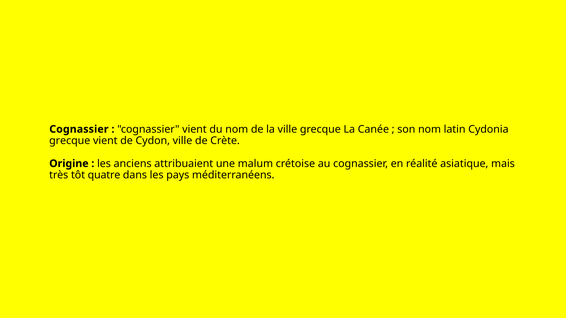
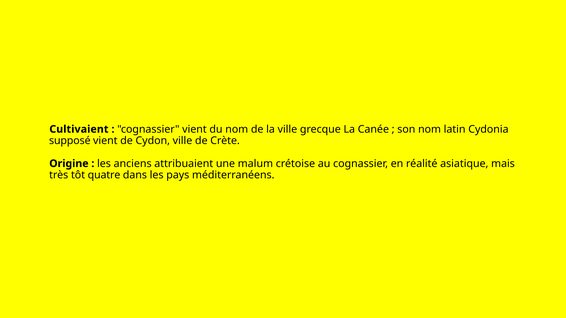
Cognassier: Cognassier -> Cultivaient (79, 129)
grecque: grecque -> supposé (70, 141)
